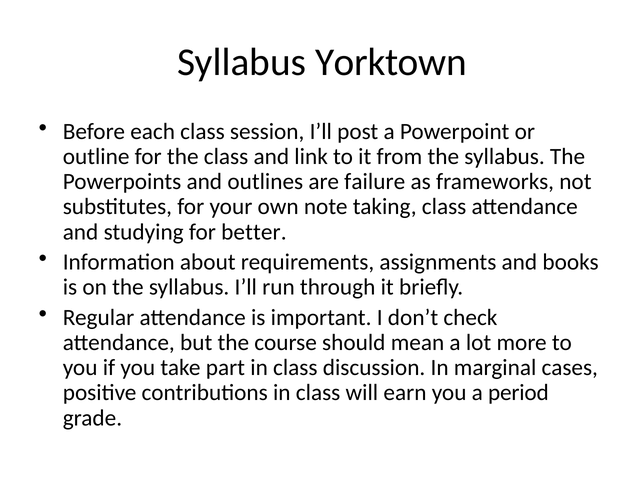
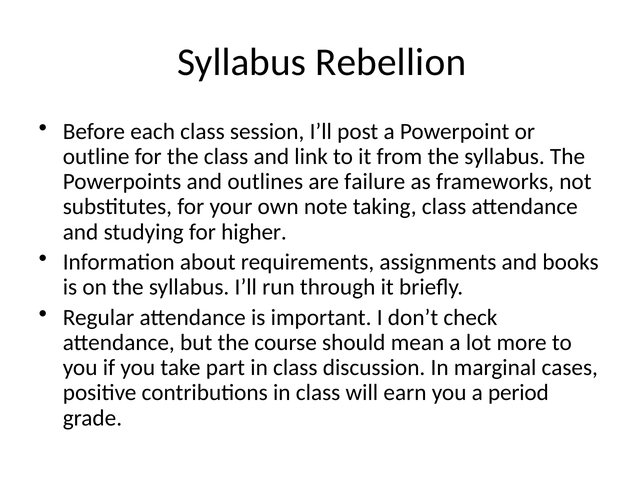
Yorktown: Yorktown -> Rebellion (391, 62)
better: better -> higher (254, 232)
